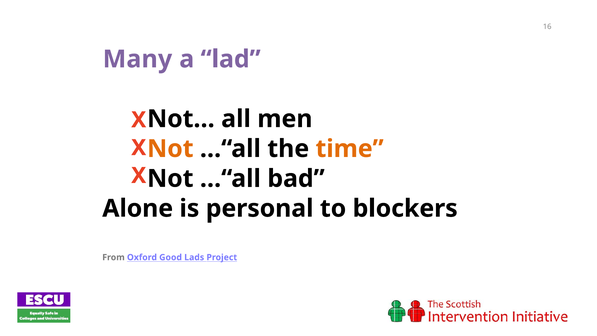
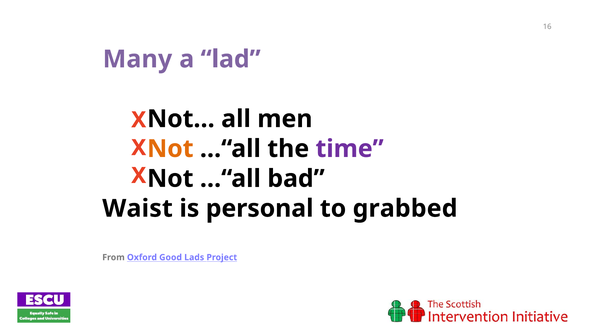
time colour: orange -> purple (350, 149)
Alone: Alone -> Waist (138, 208)
blockers: blockers -> grabbed (405, 208)
